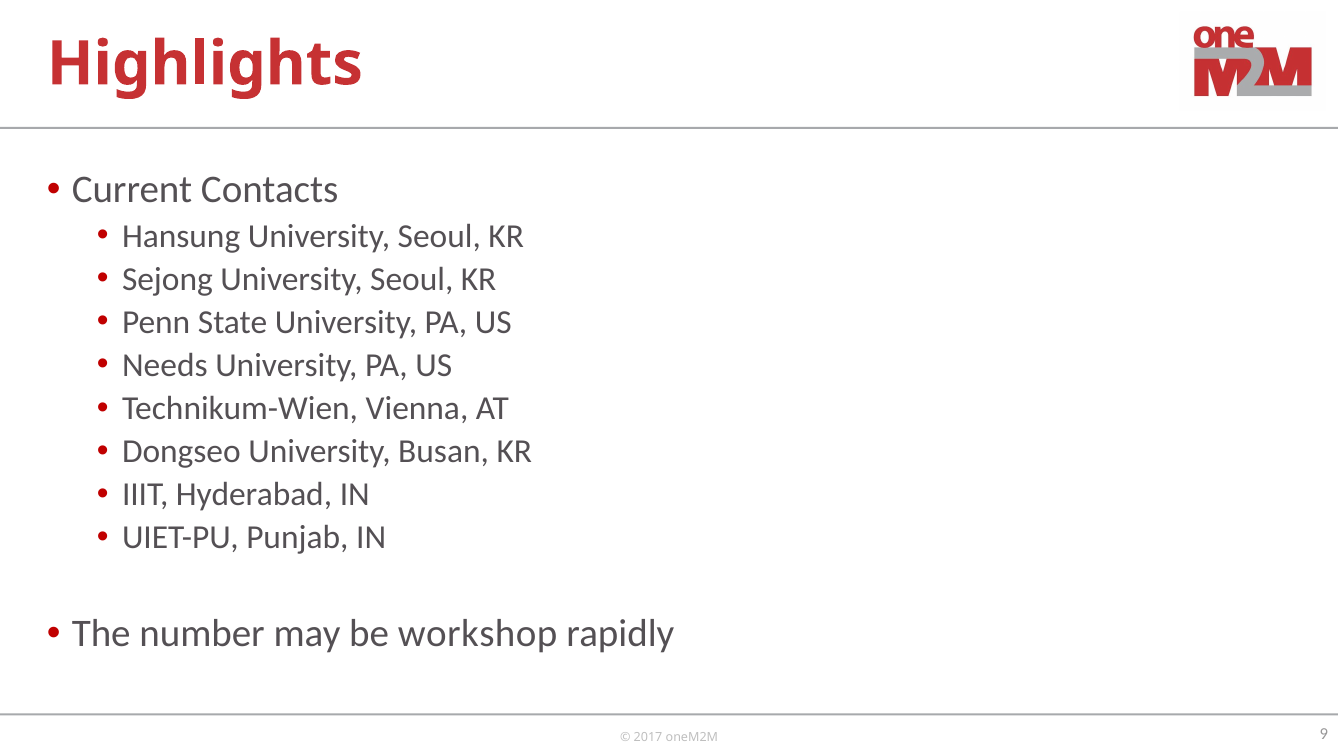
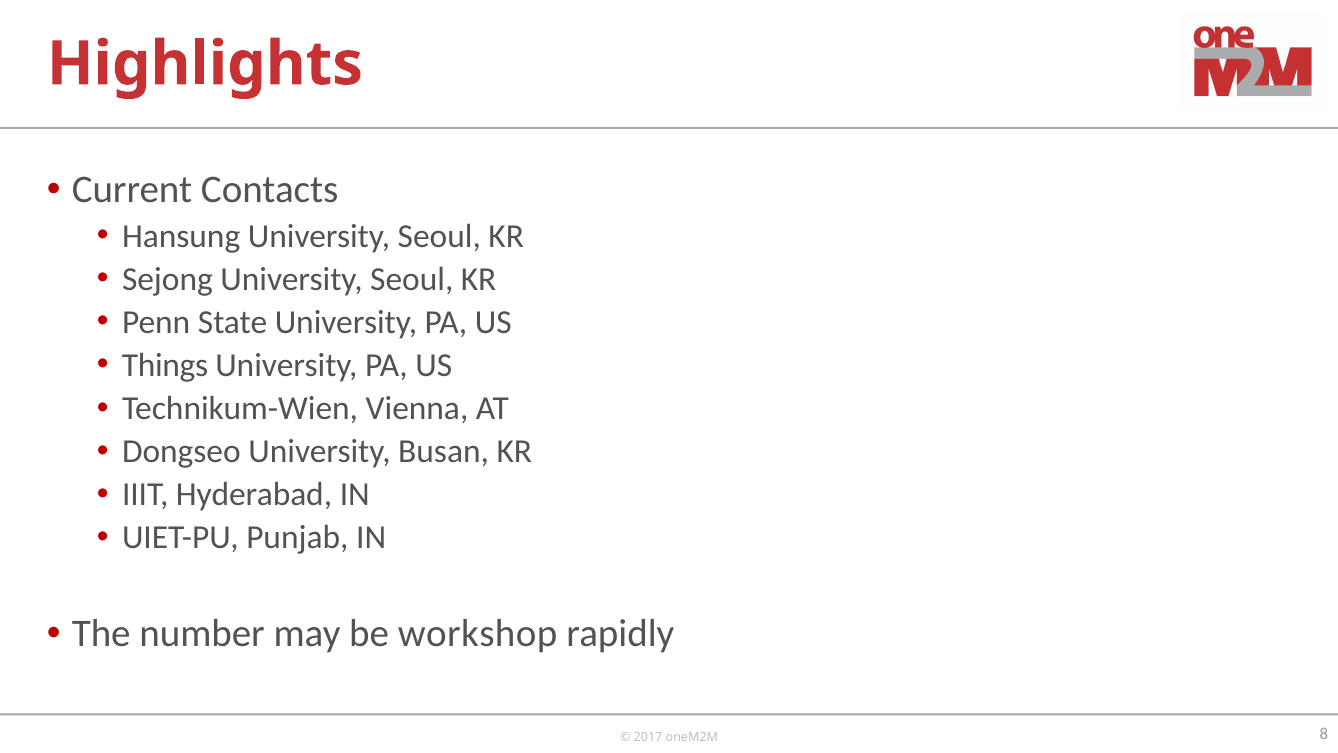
Needs: Needs -> Things (165, 365)
9: 9 -> 8 (1324, 734)
